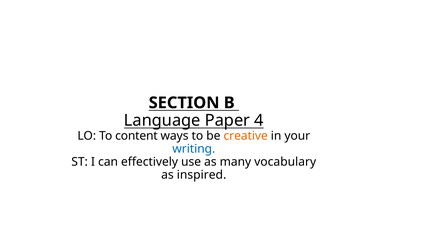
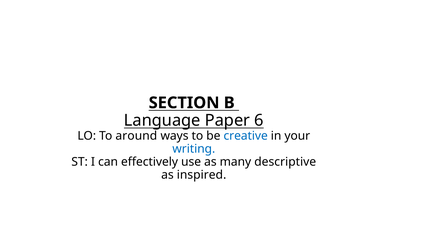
4: 4 -> 6 (259, 120)
content: content -> around (136, 136)
creative colour: orange -> blue (246, 136)
vocabulary: vocabulary -> descriptive (285, 162)
